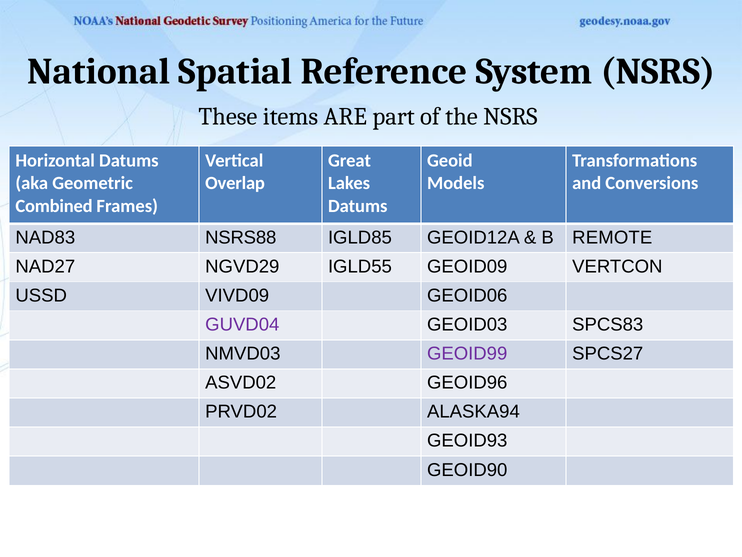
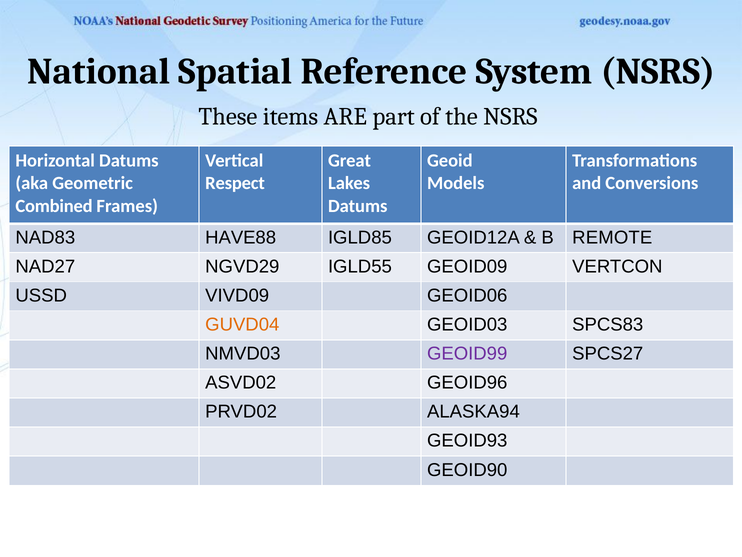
Overlap: Overlap -> Respect (235, 183)
NSRS88: NSRS88 -> HAVE88 (241, 237)
GUVD04 colour: purple -> orange (242, 324)
